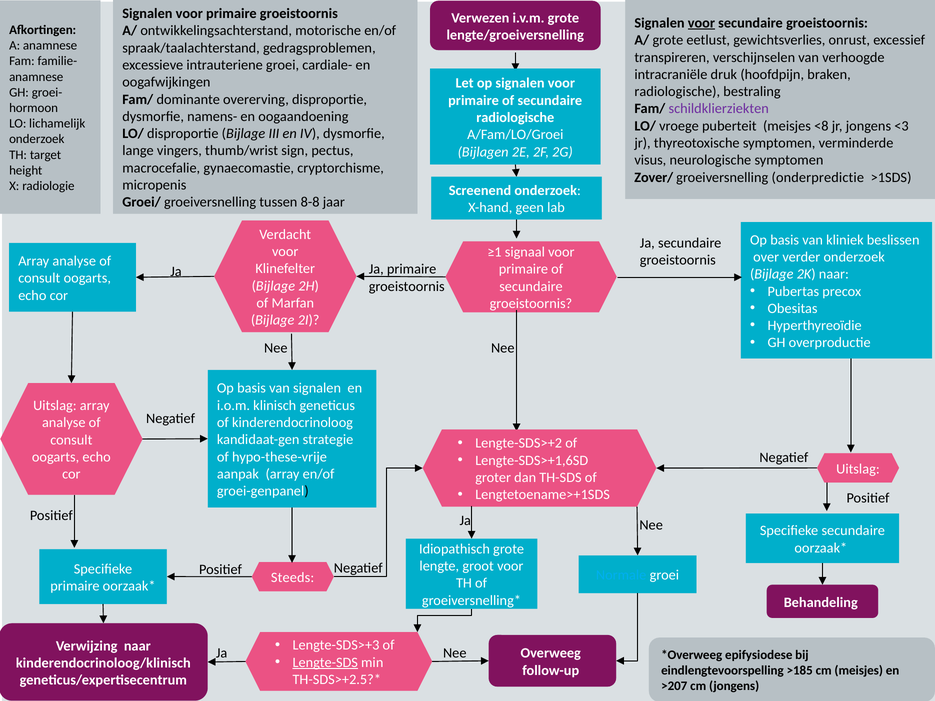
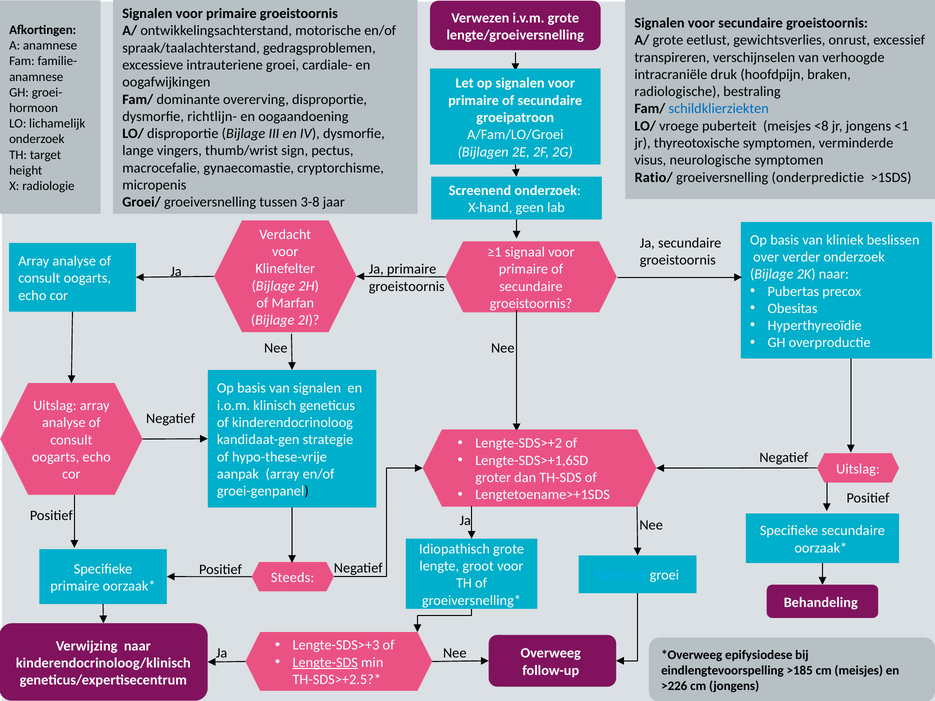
voor underline: present -> none (701, 23)
schildklierziekten colour: purple -> blue (719, 109)
namens-: namens- -> richtlijn- (212, 117)
radiologische: radiologische -> groeipatroon (515, 118)
<3: <3 -> <1 (901, 126)
Zover/: Zover/ -> Ratio/ (654, 177)
8-8: 8-8 -> 3-8 (310, 202)
>207: >207 -> >226 (674, 686)
